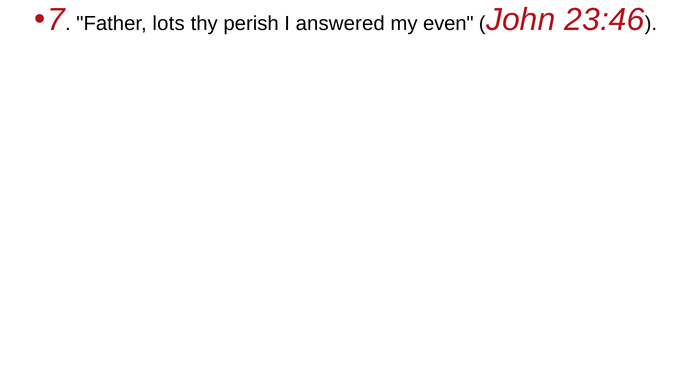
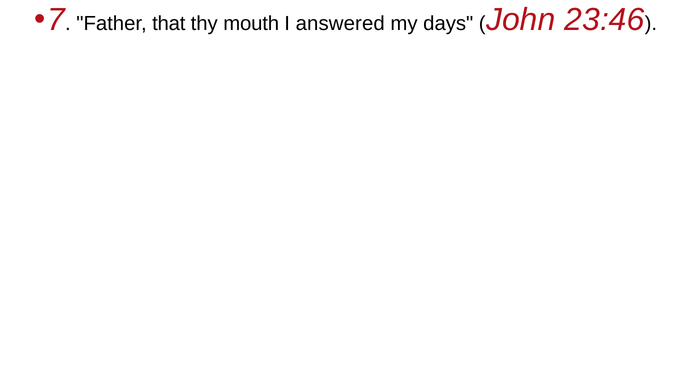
lots: lots -> that (169, 24)
perish: perish -> mouth (251, 24)
even: even -> days (448, 24)
